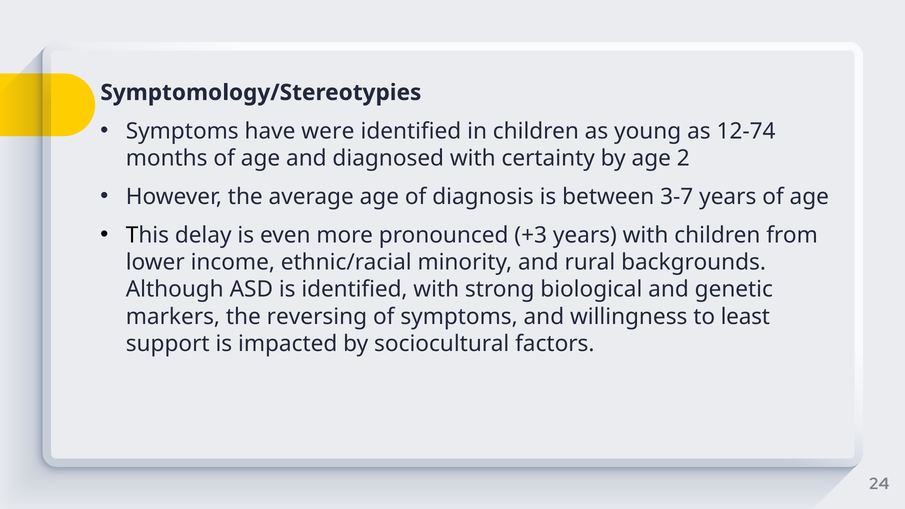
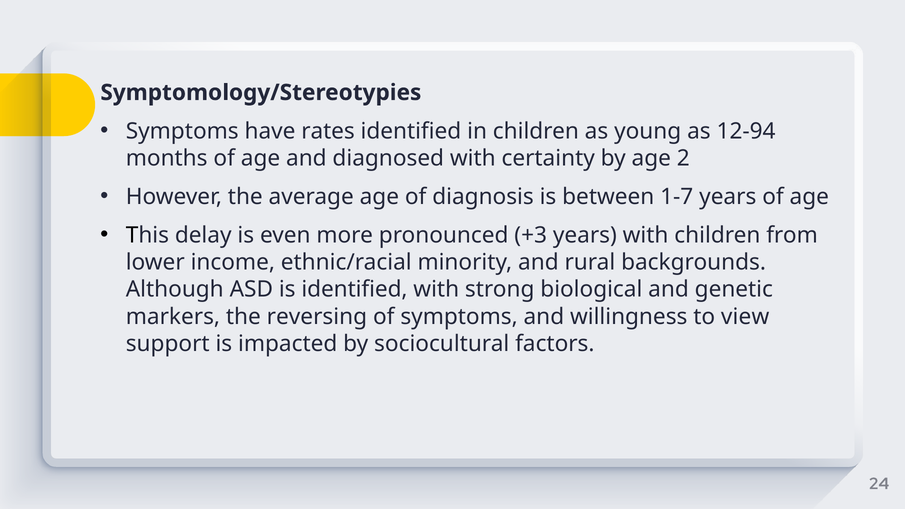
were: were -> rates (328, 131)
12-74: 12-74 -> 12-94 (746, 131)
3-7: 3-7 -> 1-7 (677, 197)
least: least -> view (745, 317)
